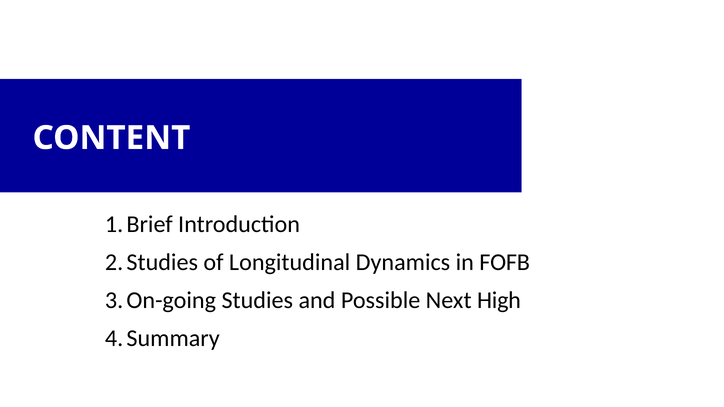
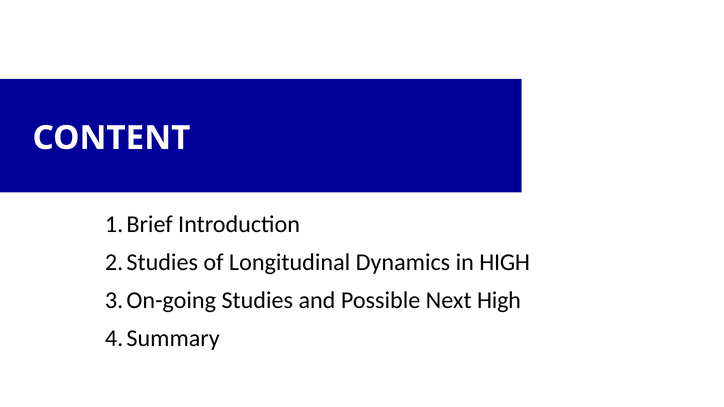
in FOFB: FOFB -> HIGH (505, 262)
